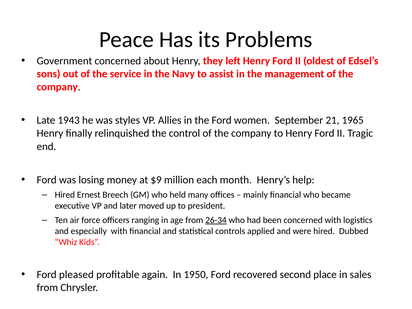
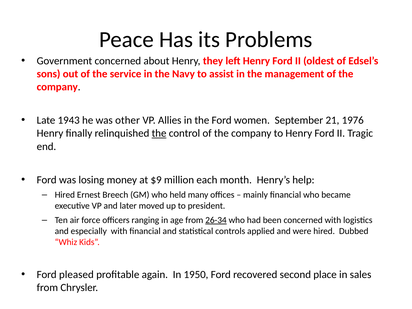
styles: styles -> other (128, 120)
1965: 1965 -> 1976 (353, 120)
the underline: none -> present (159, 133)
